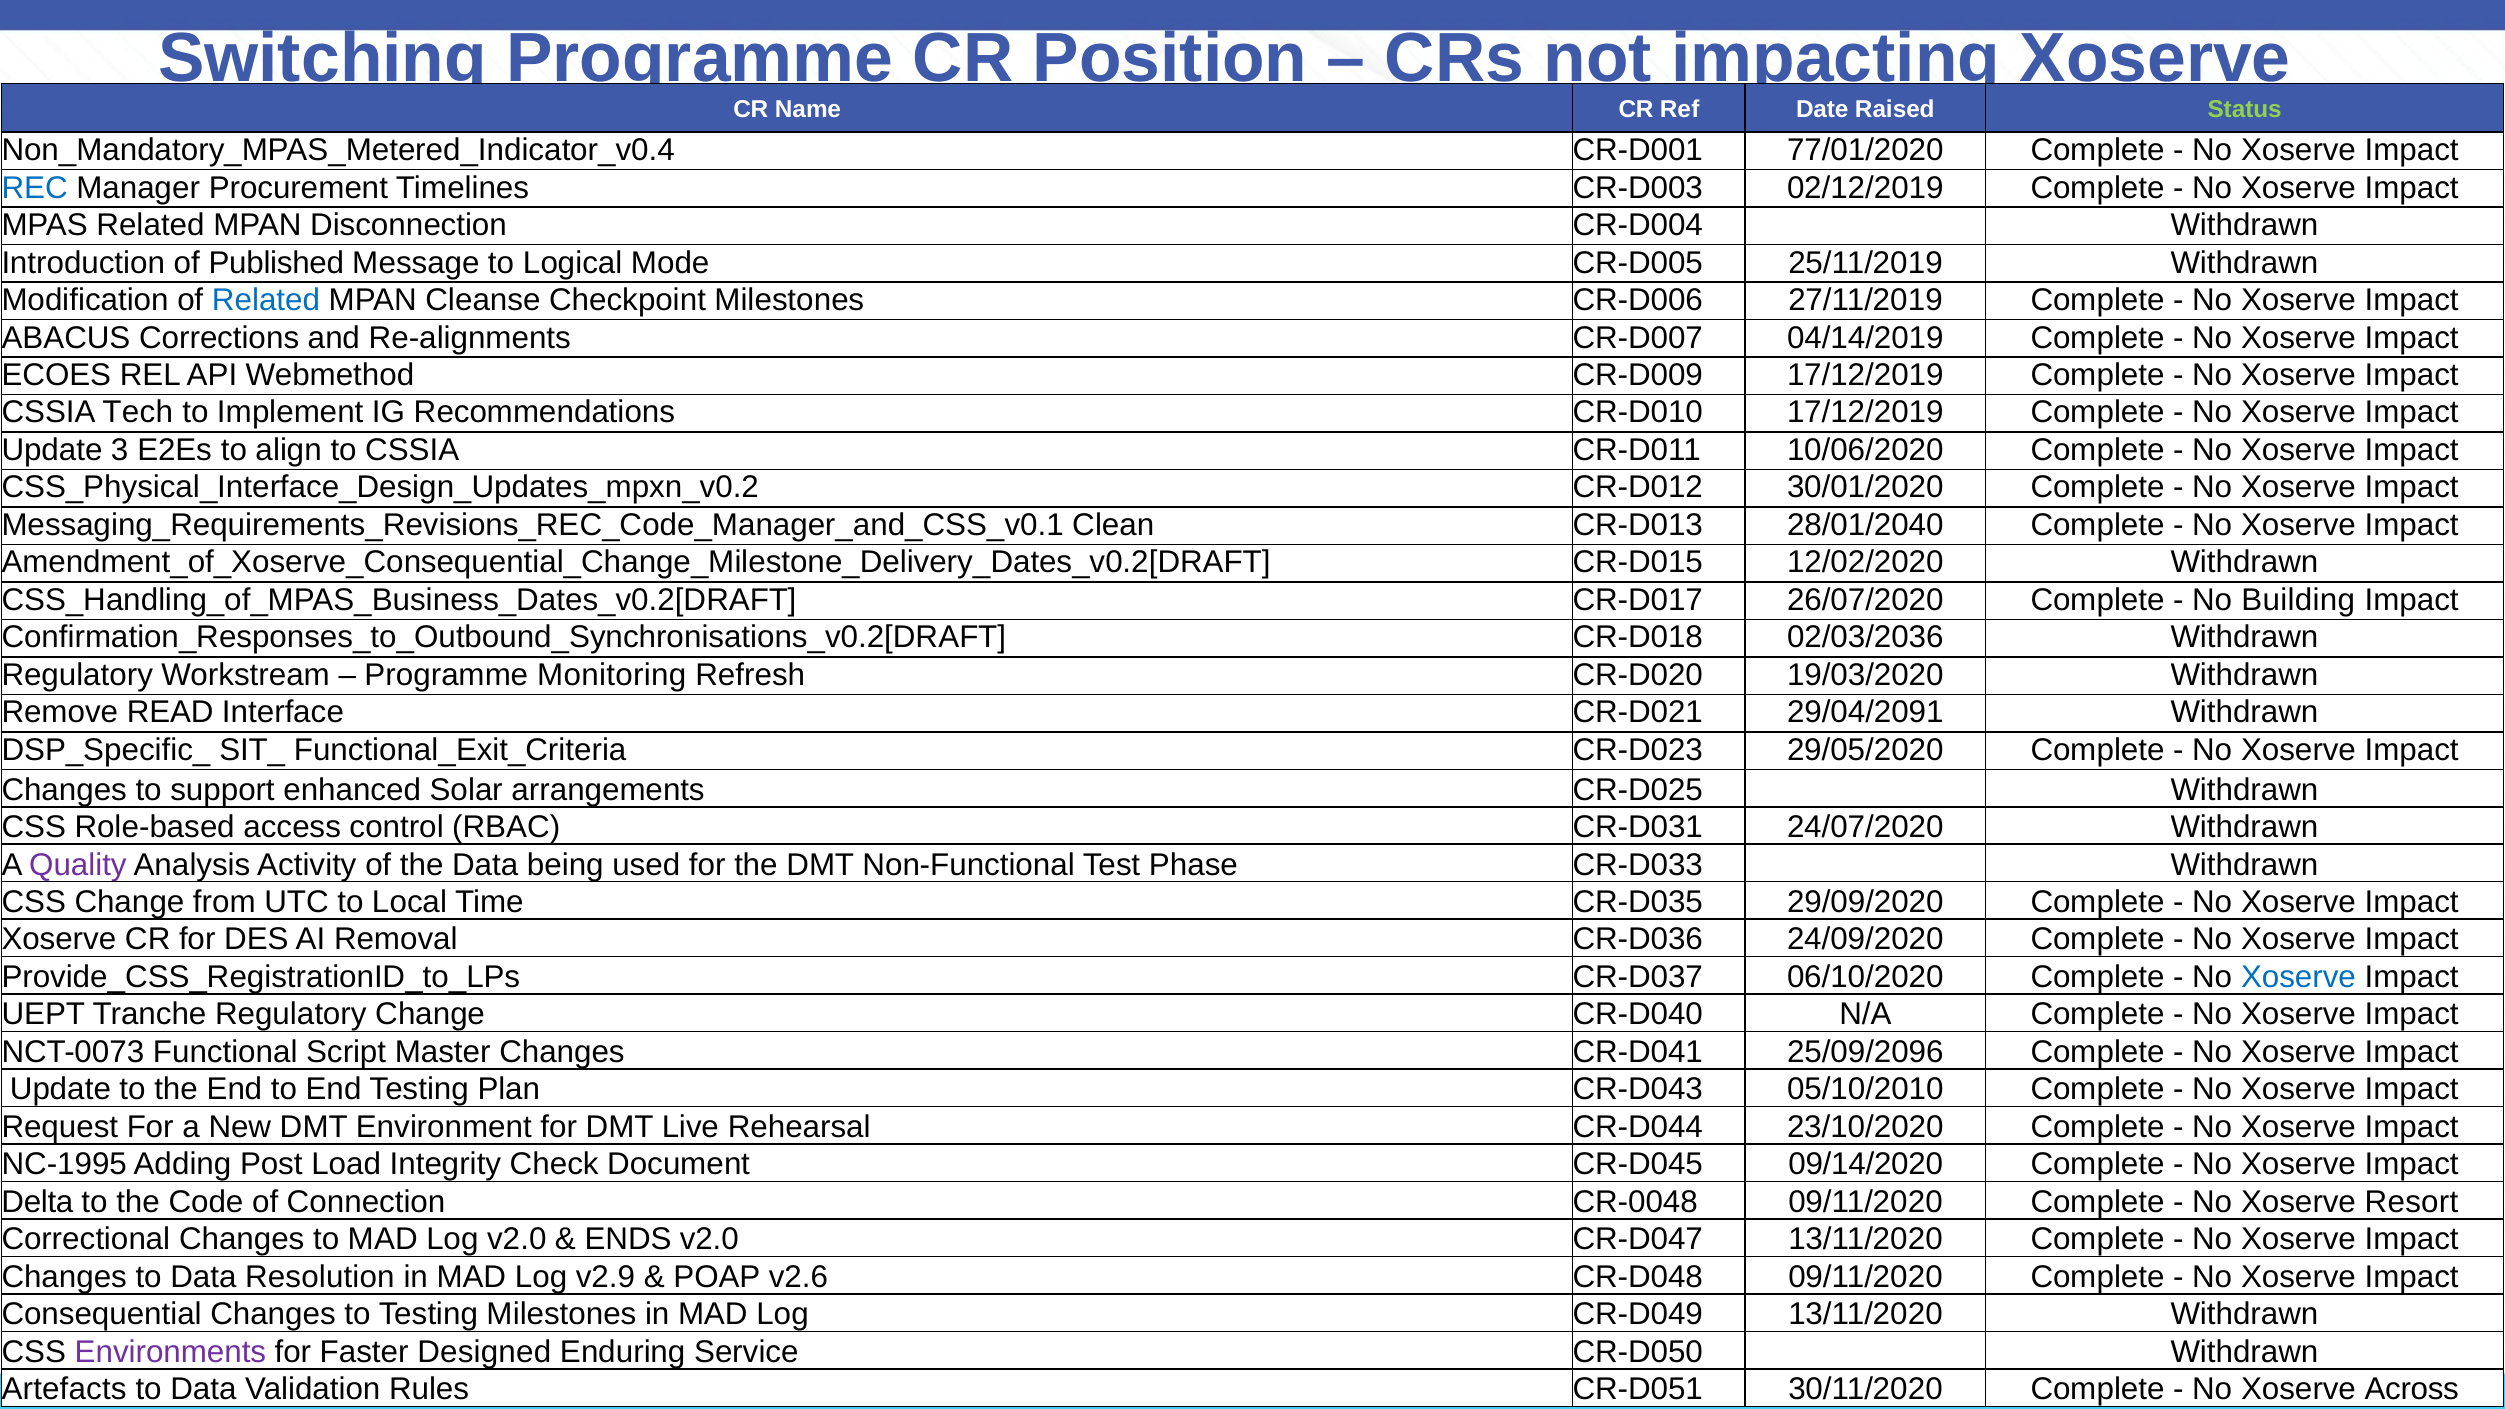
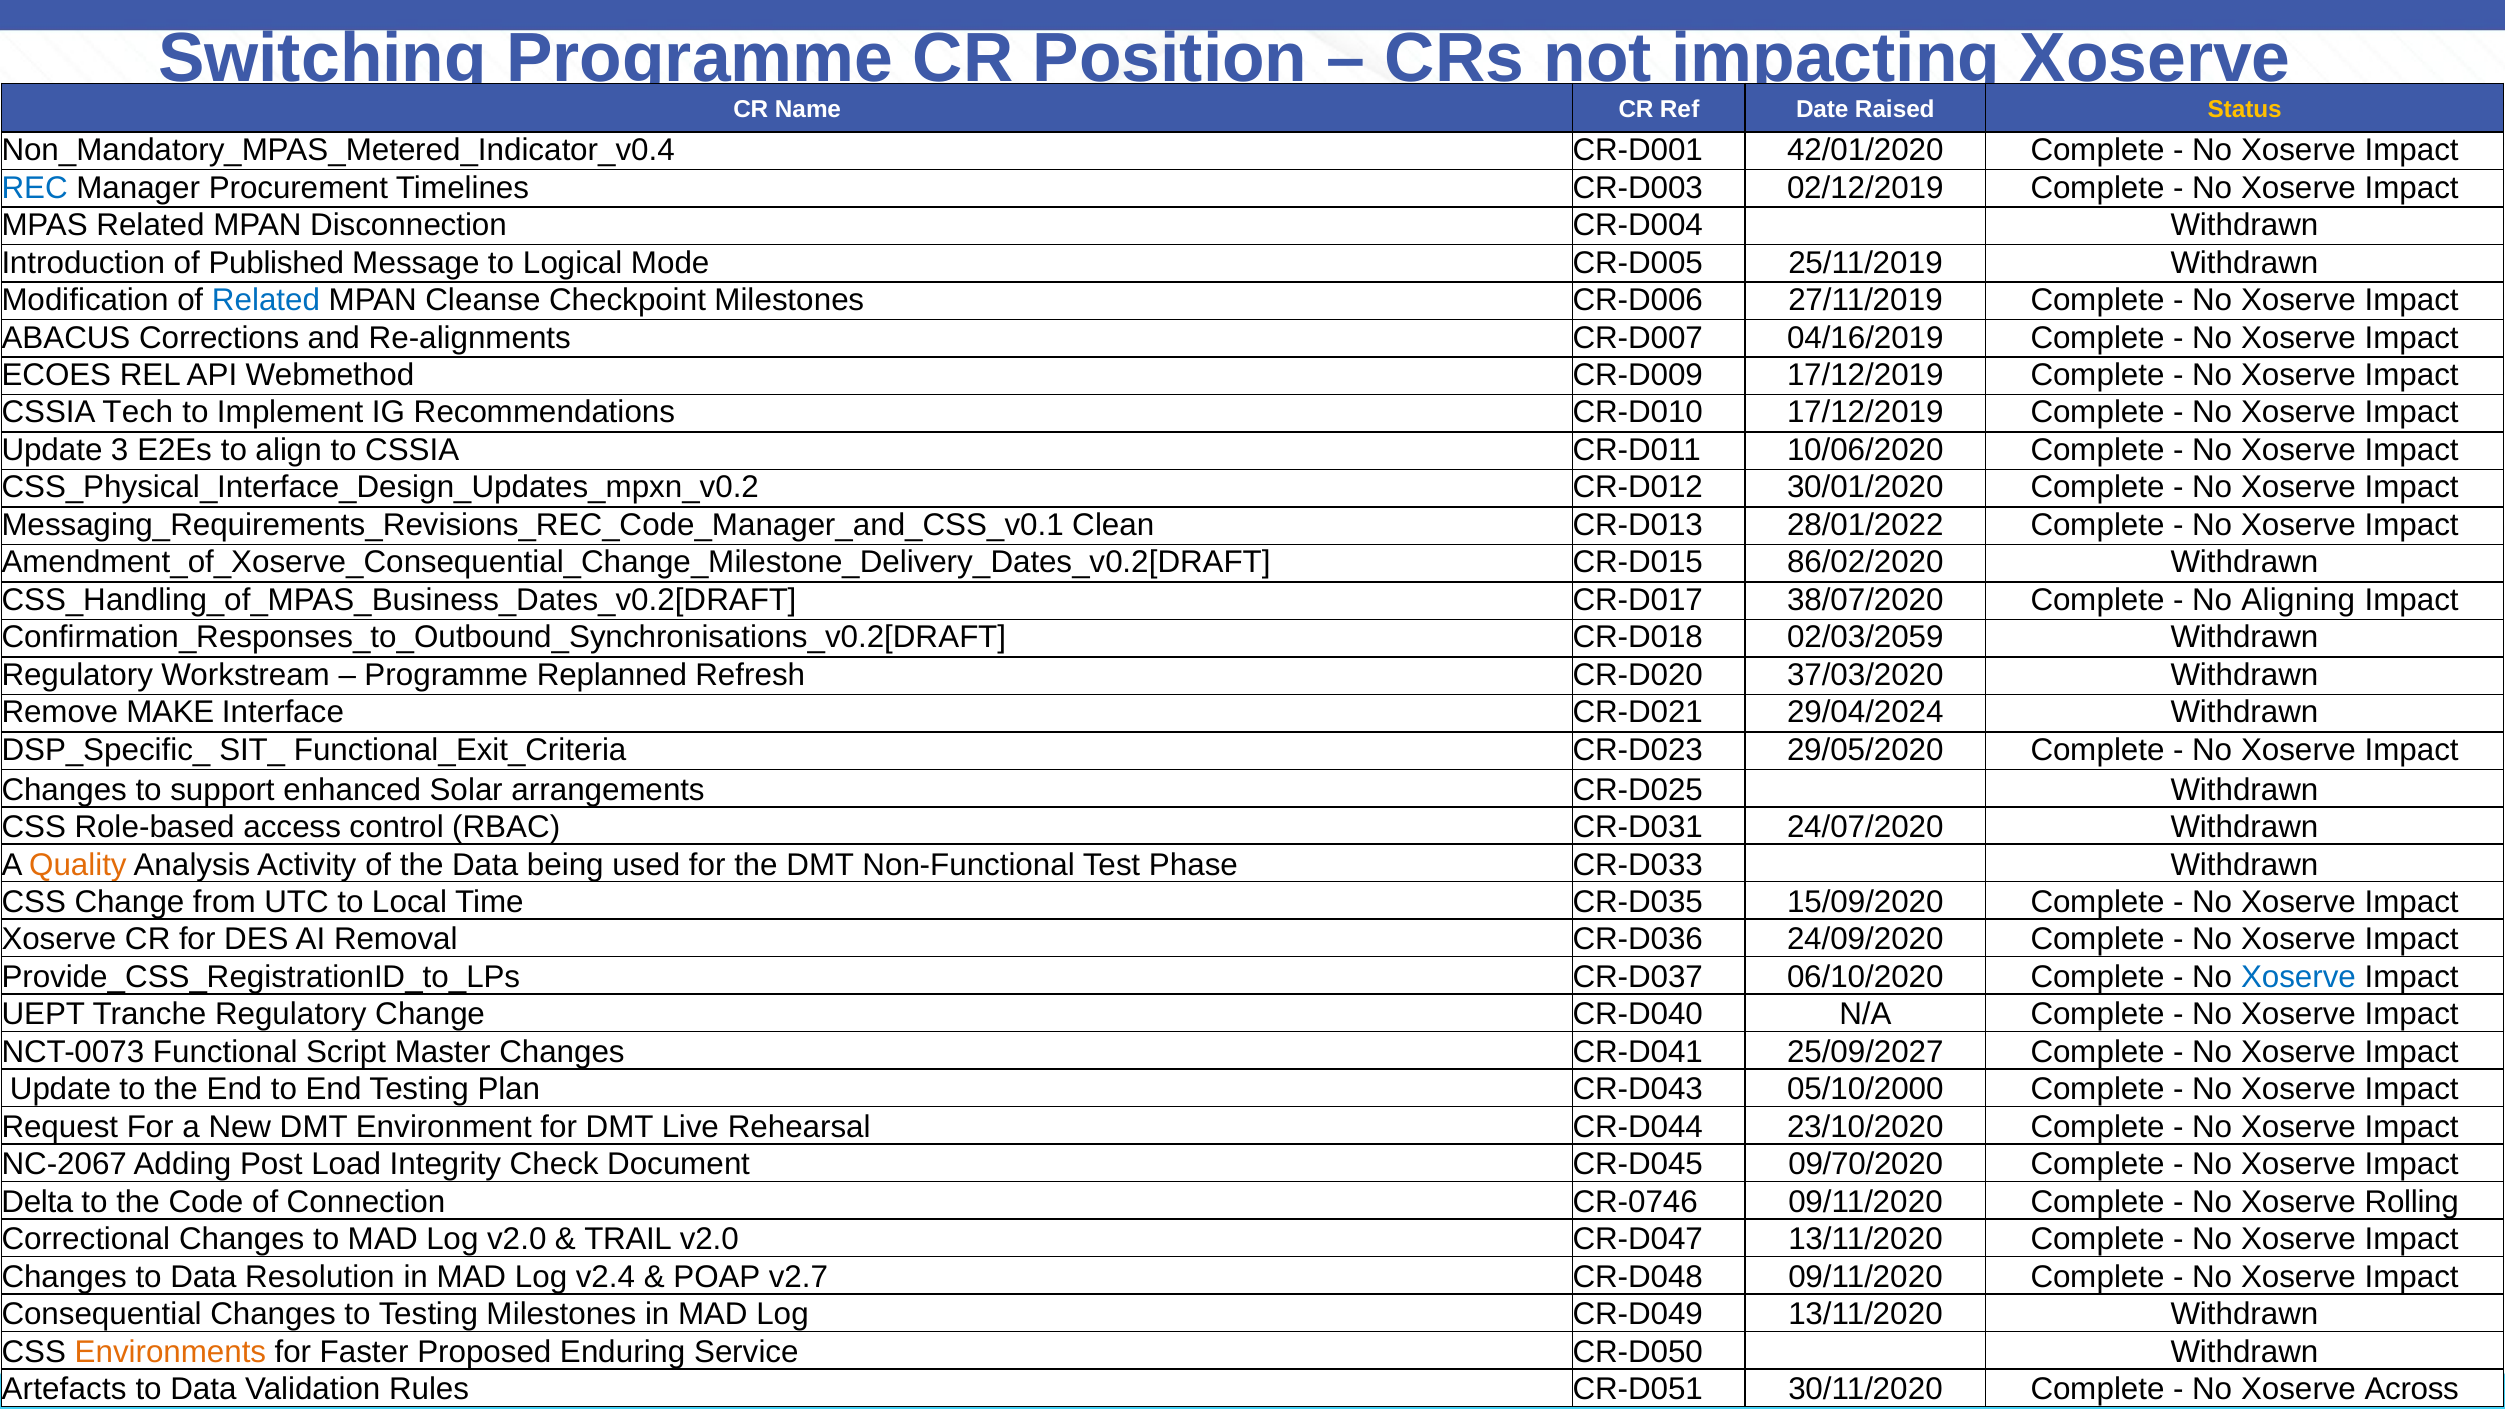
Status colour: light green -> yellow (2245, 109)
77/01/2020: 77/01/2020 -> 42/01/2020 (1865, 150)
04/14/2019: 04/14/2019 -> 04/16/2019 (1865, 338)
28/01/2040: 28/01/2040 -> 28/01/2022 (1865, 525)
12/02/2020: 12/02/2020 -> 86/02/2020 (1865, 563)
26/07/2020: 26/07/2020 -> 38/07/2020 (1865, 600)
Building: Building -> Aligning (2298, 600)
02/03/2036: 02/03/2036 -> 02/03/2059 (1865, 638)
Monitoring: Monitoring -> Replanned (612, 675)
19/03/2020: 19/03/2020 -> 37/03/2020 (1865, 675)
READ: READ -> MAKE (170, 712)
29/04/2091: 29/04/2091 -> 29/04/2024 (1865, 712)
Quality colour: purple -> orange (78, 865)
29/09/2020: 29/09/2020 -> 15/09/2020 (1865, 902)
25/09/2096: 25/09/2096 -> 25/09/2027 (1865, 1052)
05/10/2010: 05/10/2010 -> 05/10/2000 (1865, 1090)
NC-1995: NC-1995 -> NC-2067 (64, 1165)
09/14/2020: 09/14/2020 -> 09/70/2020 (1866, 1165)
CR-0048: CR-0048 -> CR-0746 (1635, 1202)
Resort: Resort -> Rolling (2412, 1202)
ENDS: ENDS -> TRAIL (628, 1239)
v2.9: v2.9 -> v2.4 (605, 1277)
v2.6: v2.6 -> v2.7 (798, 1277)
Environments colour: purple -> orange (170, 1352)
Designed: Designed -> Proposed (484, 1352)
